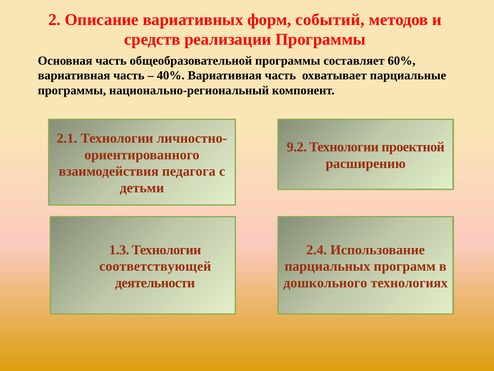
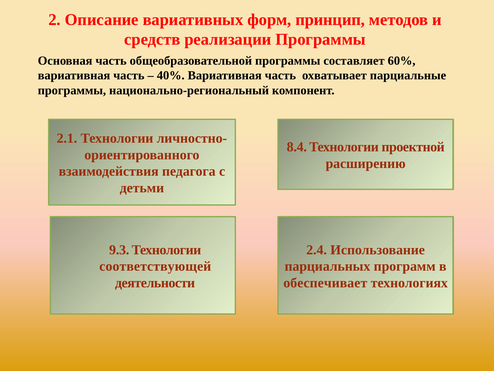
событий: событий -> принцип (330, 20)
9.2: 9.2 -> 8.4 (297, 147)
1.3: 1.3 -> 9.3 (119, 249)
дошкольного: дошкольного -> обеспечивает (325, 282)
